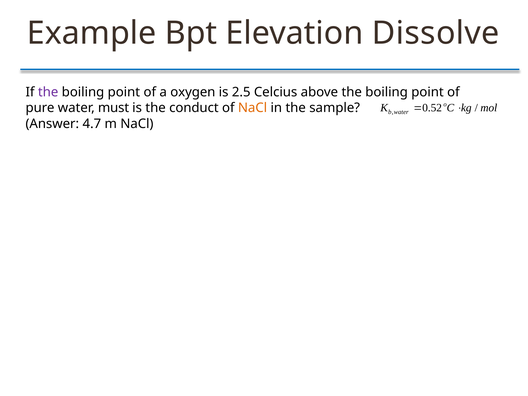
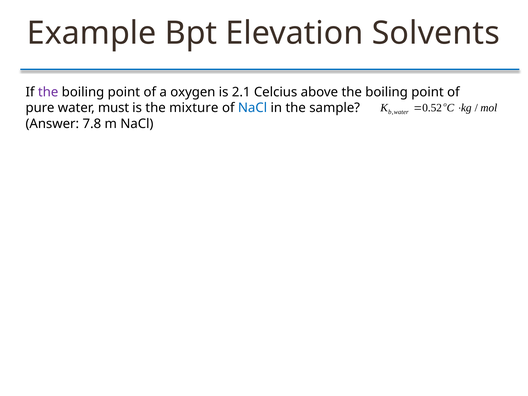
Dissolve: Dissolve -> Solvents (436, 33)
2.5: 2.5 -> 2.1 (241, 92)
conduct: conduct -> mixture (194, 108)
NaCl colour: orange -> blue (253, 108)
4.7: 4.7 -> 7.8 (92, 124)
